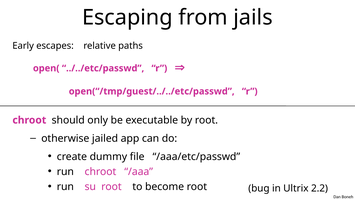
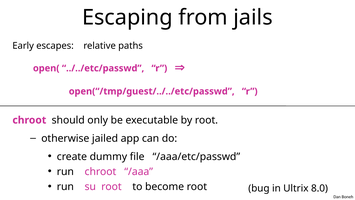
2.2: 2.2 -> 8.0 (320, 188)
